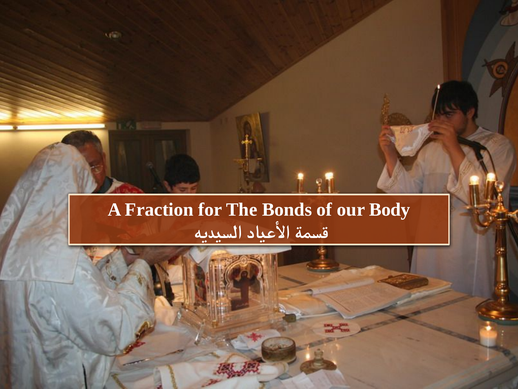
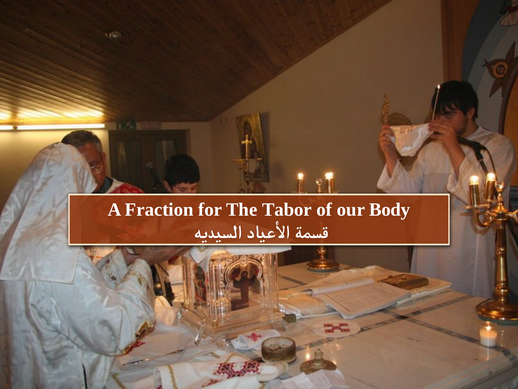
Bonds: Bonds -> Tabor (287, 209)
